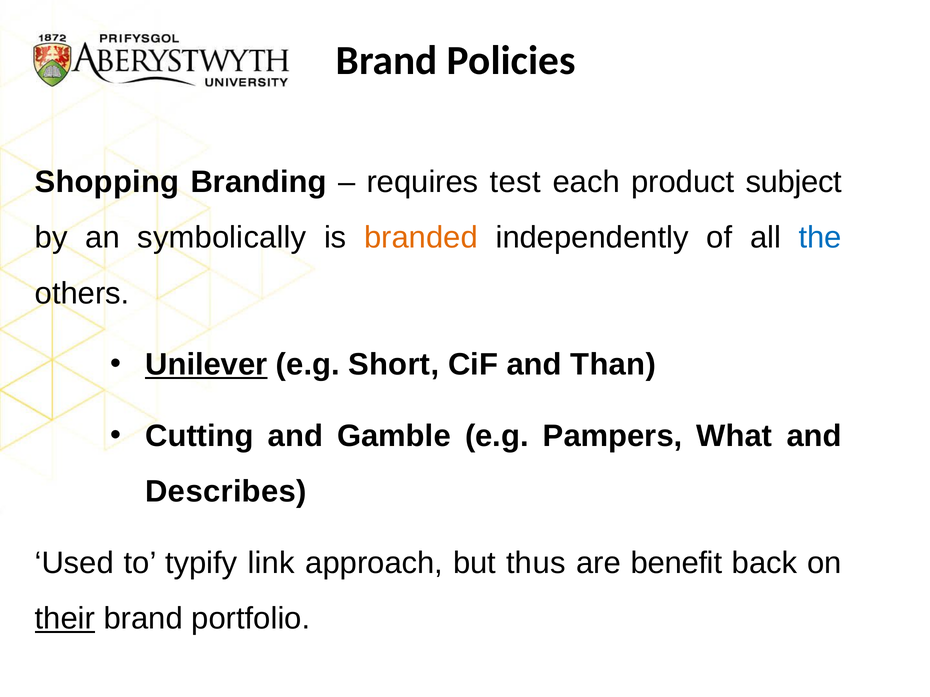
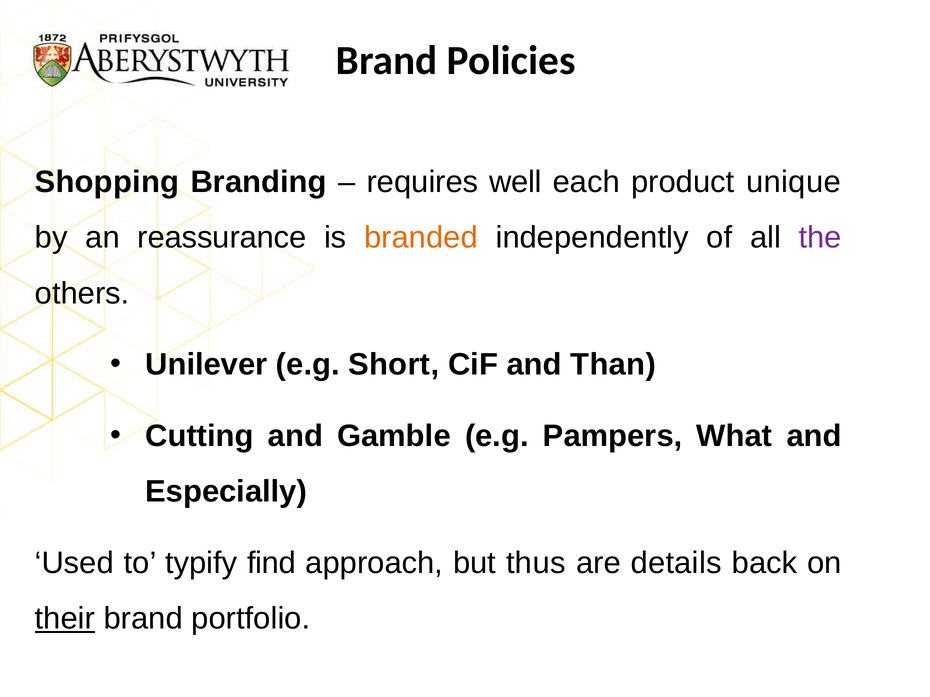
test: test -> well (516, 182)
subject: subject -> unique (793, 182)
symbolically: symbolically -> reassurance (222, 238)
the colour: blue -> purple (820, 238)
Unilever underline: present -> none (206, 365)
Describes: Describes -> Especially (226, 492)
link: link -> find (272, 563)
benefit: benefit -> details (676, 563)
